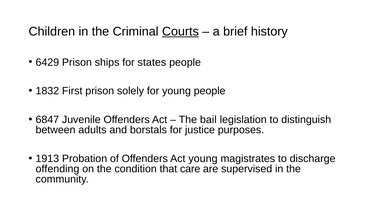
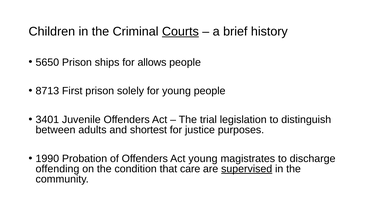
6429: 6429 -> 5650 (47, 62)
states: states -> allows (152, 62)
1832: 1832 -> 8713 (47, 91)
6847: 6847 -> 3401 (47, 120)
bail: bail -> trial (208, 120)
borstals: borstals -> shortest (148, 130)
1913: 1913 -> 1990 (47, 159)
supervised underline: none -> present (247, 169)
